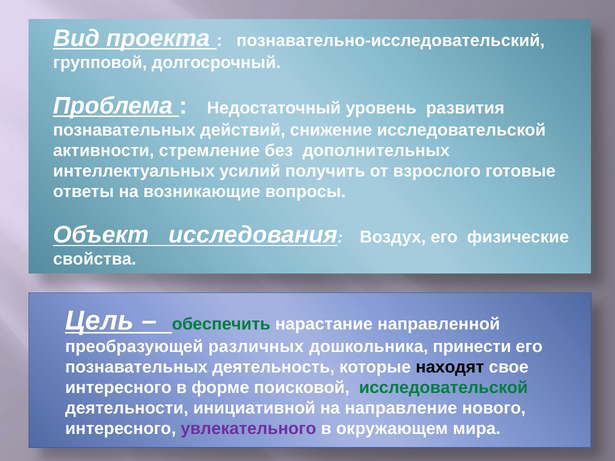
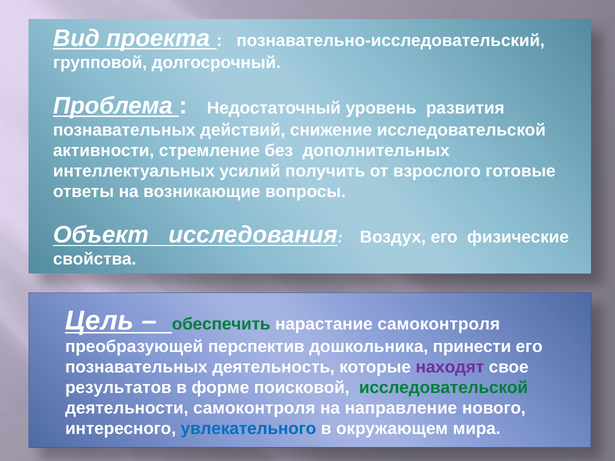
нарастание направленной: направленной -> самоконтроля (439, 324)
различных: различных -> перспектив (256, 347)
находят colour: black -> purple (450, 368)
интересного: интересного -> результатов (118, 388)
деятельности инициативной: инициативной -> самоконтроля (254, 409)
увлекательного colour: purple -> blue (248, 429)
